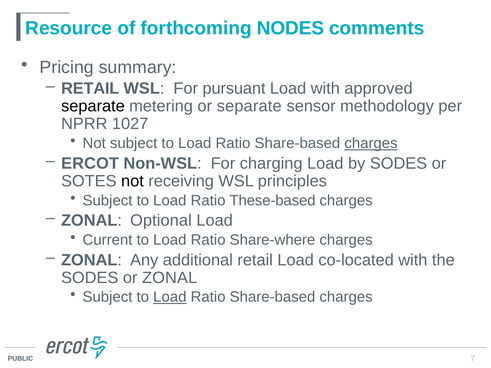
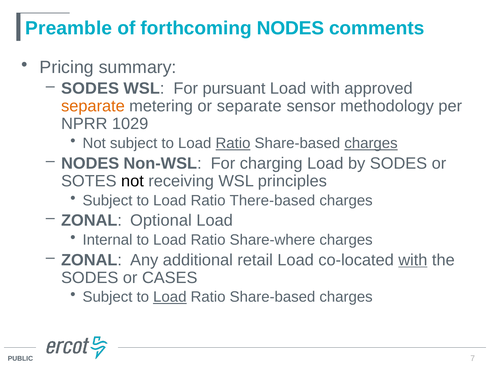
Resource: Resource -> Preamble (69, 28)
RETAIL: RETAIL -> SODES (90, 89)
separate colour: black -> orange (93, 106)
1027: 1027 -> 1029 (130, 124)
Ratio underline: none -> present (233, 143)
ERCOT: ERCOT -> NODES (90, 163)
These-based: These-based -> There-based (272, 201)
Current: Current -> Internal (108, 240)
with underline: none -> present (413, 260)
or ZONAL: ZONAL -> CASES (170, 278)
